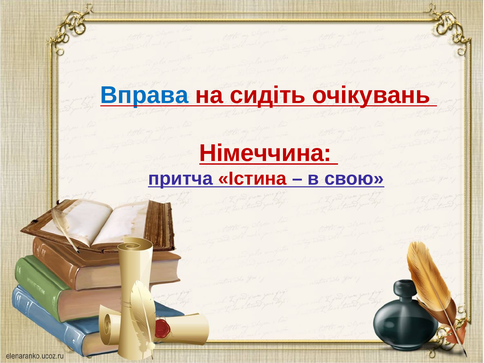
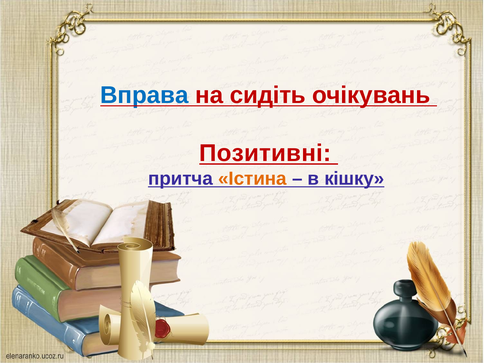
Німеччина: Німеччина -> Позитивні (265, 153)
Істина colour: red -> orange (252, 179)
свою: свою -> кішку (354, 179)
